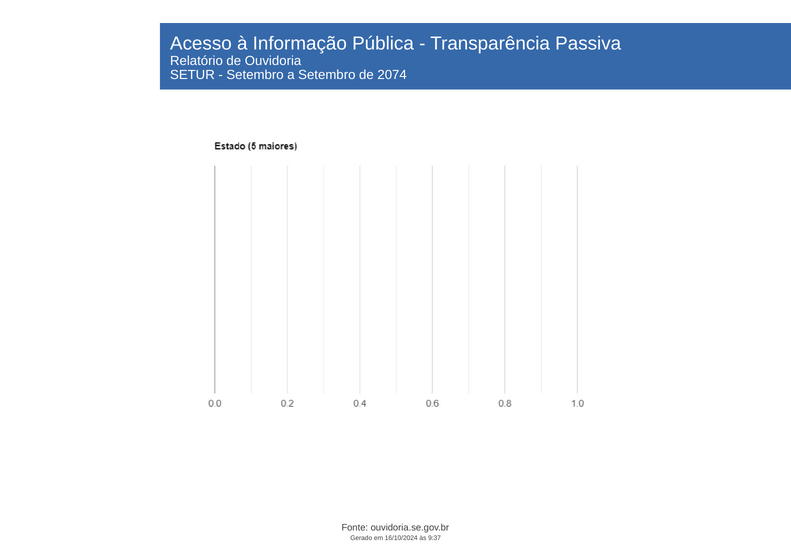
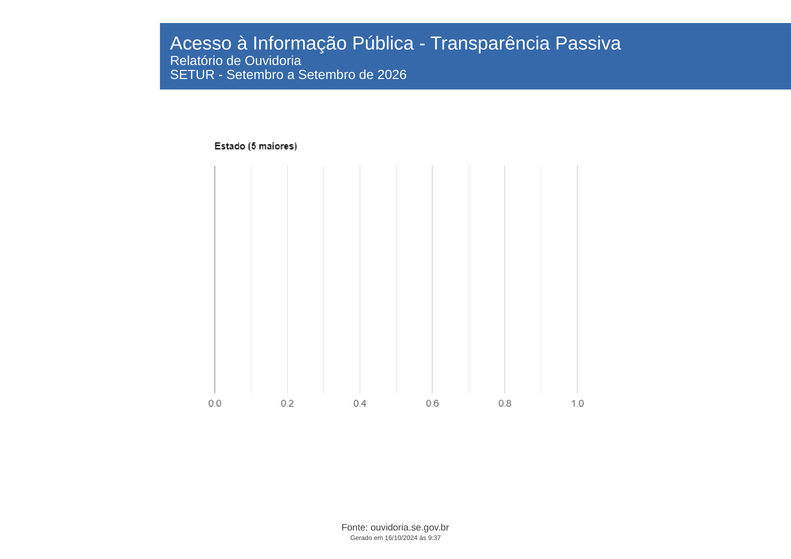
2074: 2074 -> 2026 (392, 75)
